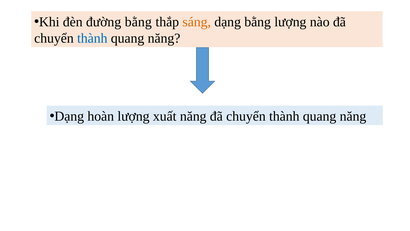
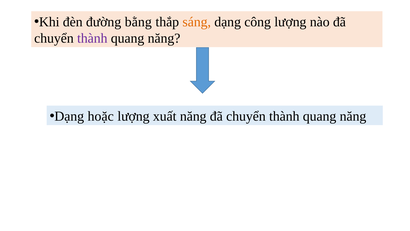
dạng bằng: bằng -> công (258, 22)
thành colour: blue -> purple (92, 38)
hoàn: hoàn -> hoặc (101, 116)
